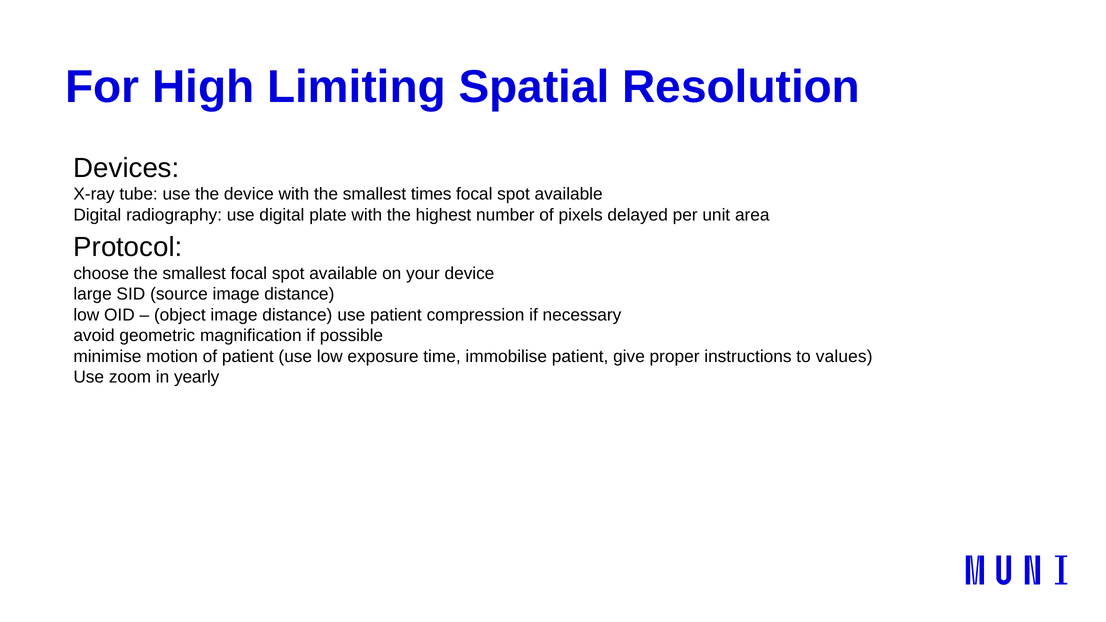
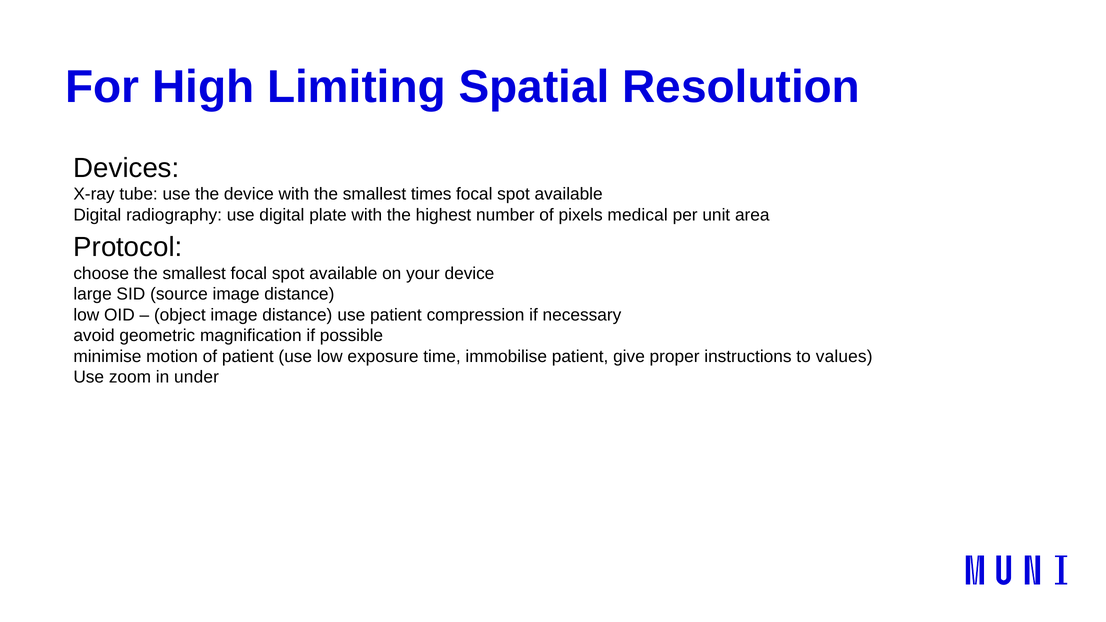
delayed: delayed -> medical (638, 215)
yearly: yearly -> under (197, 377)
